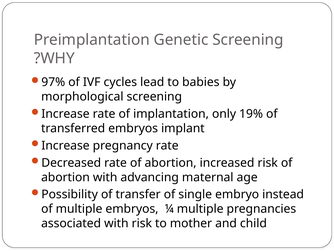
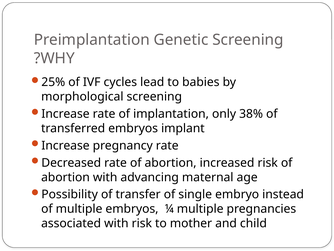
97%: 97% -> 25% (53, 82)
19%: 19% -> 38% (251, 114)
